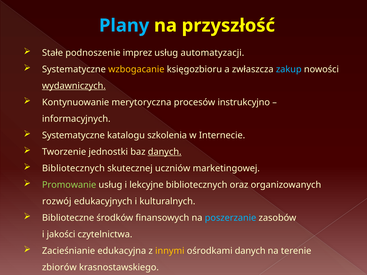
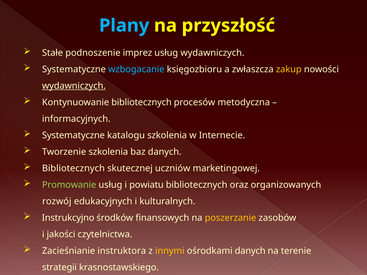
usług automatyzacji: automatyzacji -> wydawniczych (212, 53)
wzbogacanie colour: yellow -> light blue (136, 69)
zakup colour: light blue -> yellow (289, 69)
Kontynuowanie merytoryczna: merytoryczna -> bibliotecznych (142, 102)
instrukcyjno: instrukcyjno -> metodyczna (244, 102)
Tworzenie jednostki: jednostki -> szkolenia (108, 152)
danych underline: present -> none (165, 152)
lekcyjne: lekcyjne -> powiatu (146, 185)
Biblioteczne: Biblioteczne -> Instrukcyjno (68, 218)
poszerzanie colour: light blue -> yellow (231, 218)
edukacyjna: edukacyjna -> instruktora (122, 251)
zbiorów: zbiorów -> strategii (59, 267)
